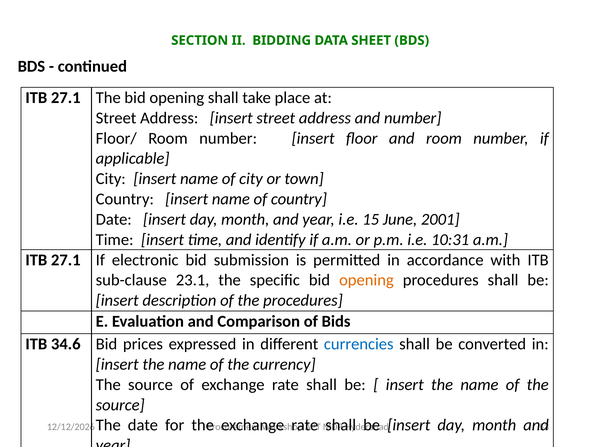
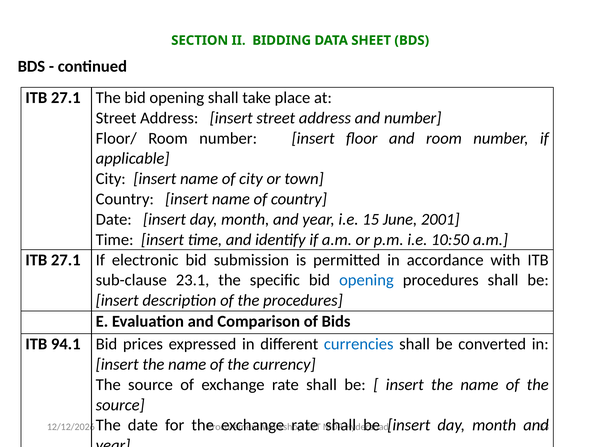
10:31: 10:31 -> 10:50 (450, 240)
opening colour: orange -> blue (366, 280)
34.6: 34.6 -> 94.1 (66, 344)
